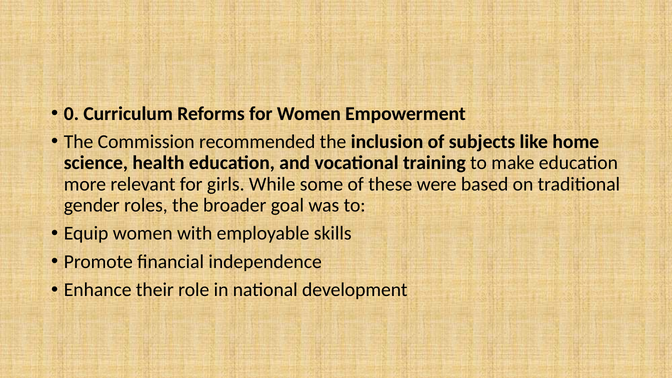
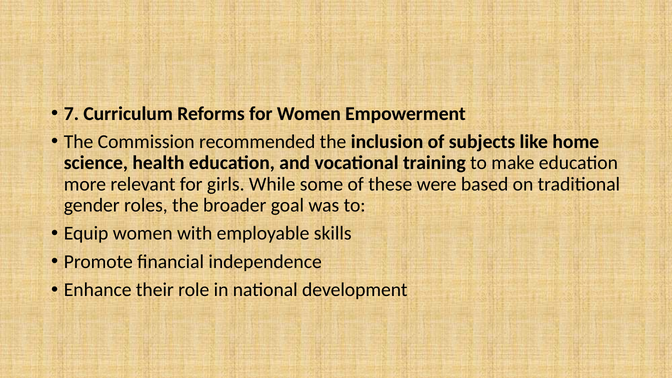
0: 0 -> 7 (71, 114)
